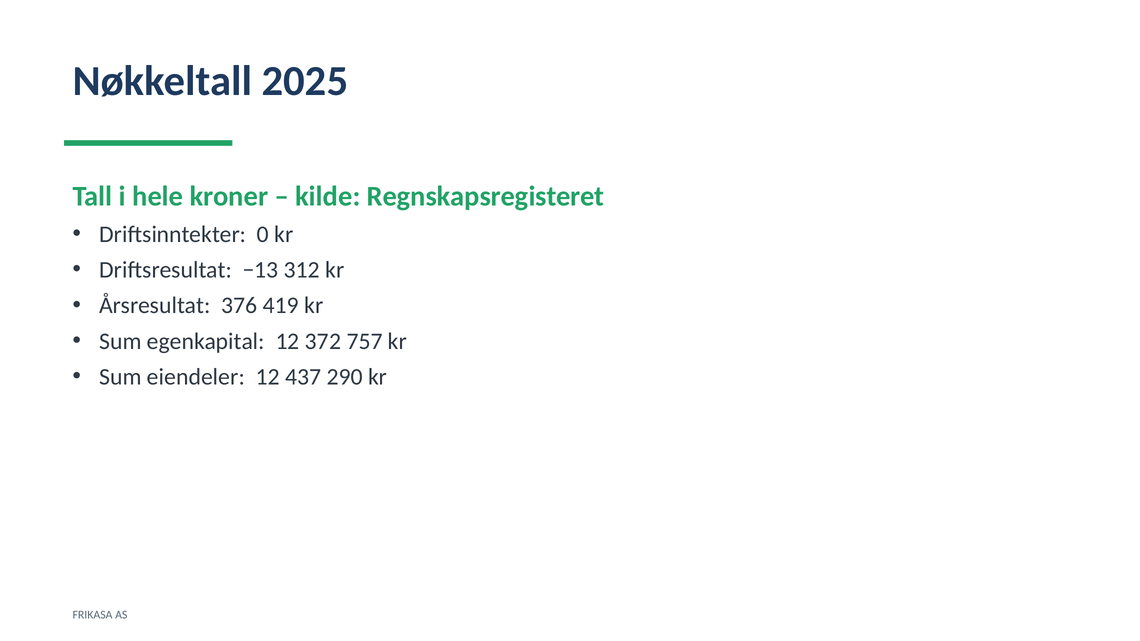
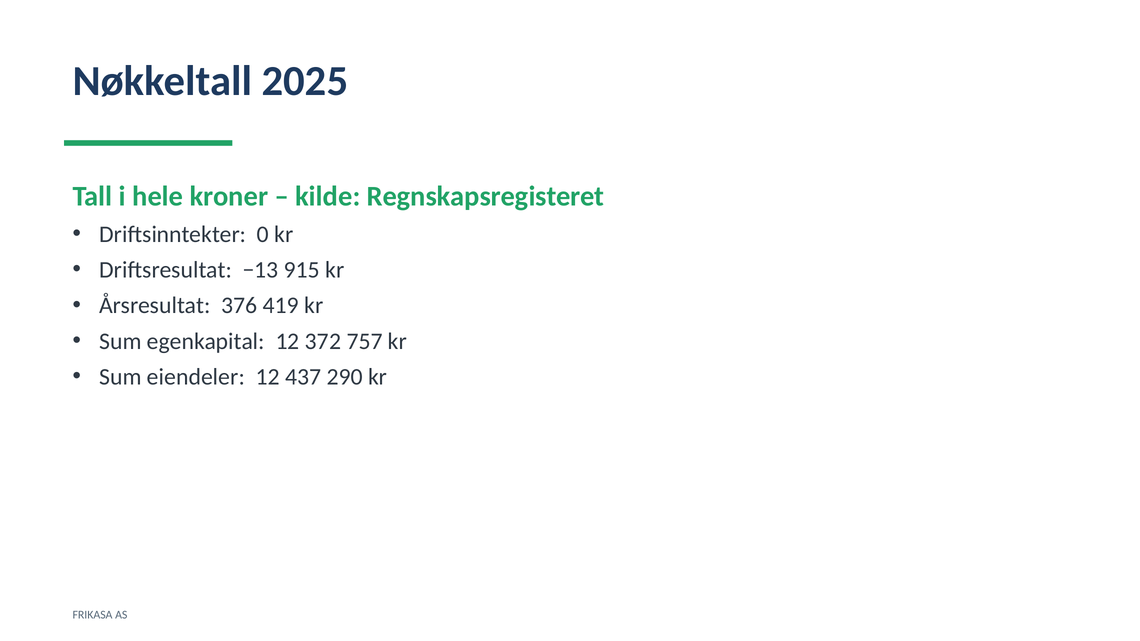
312: 312 -> 915 (302, 270)
